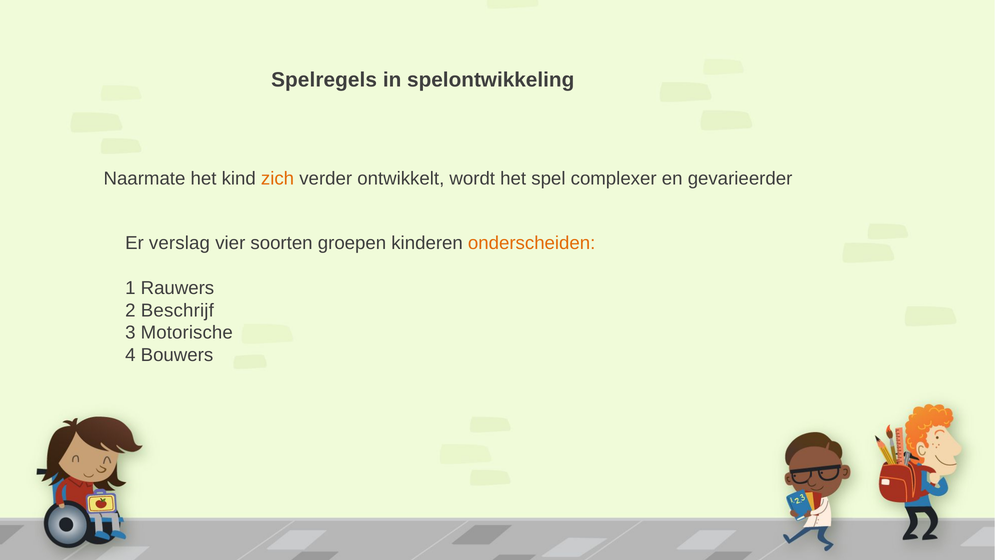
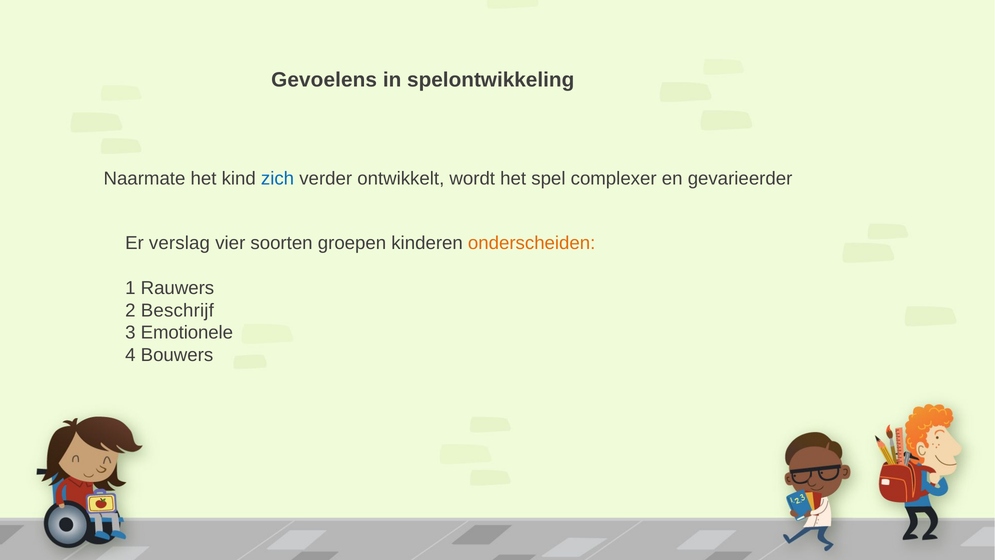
Spelregels: Spelregels -> Gevoelens (324, 80)
zich colour: orange -> blue (278, 178)
Motorische: Motorische -> Emotionele (187, 333)
